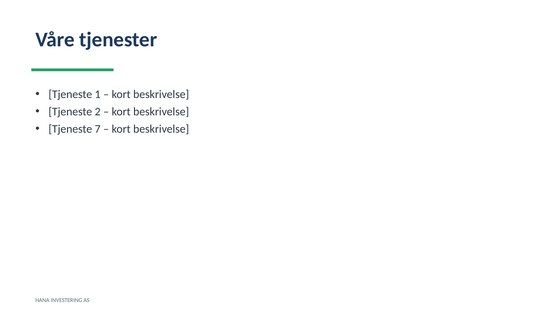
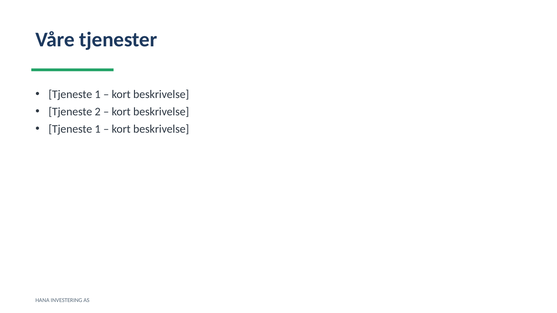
7: 7 -> 1 (98, 129)
